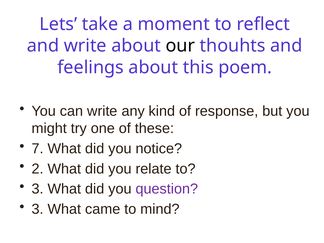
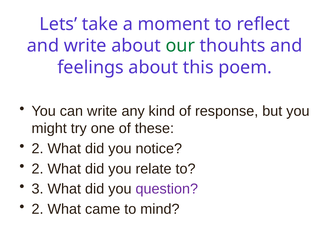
our colour: black -> green (180, 46)
7: 7 -> 2 (38, 149)
3: 3 -> 2 (38, 209)
